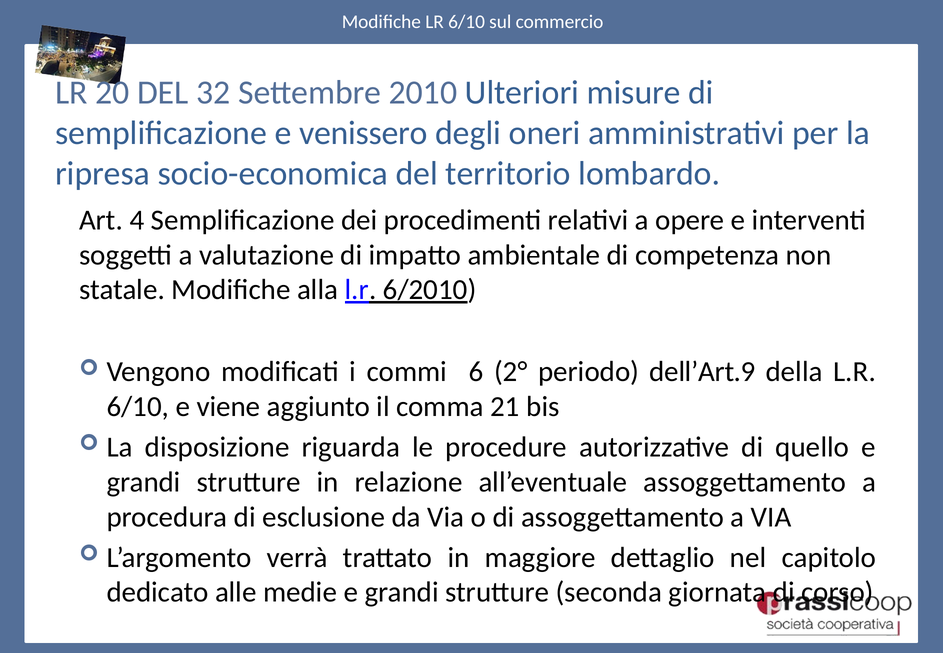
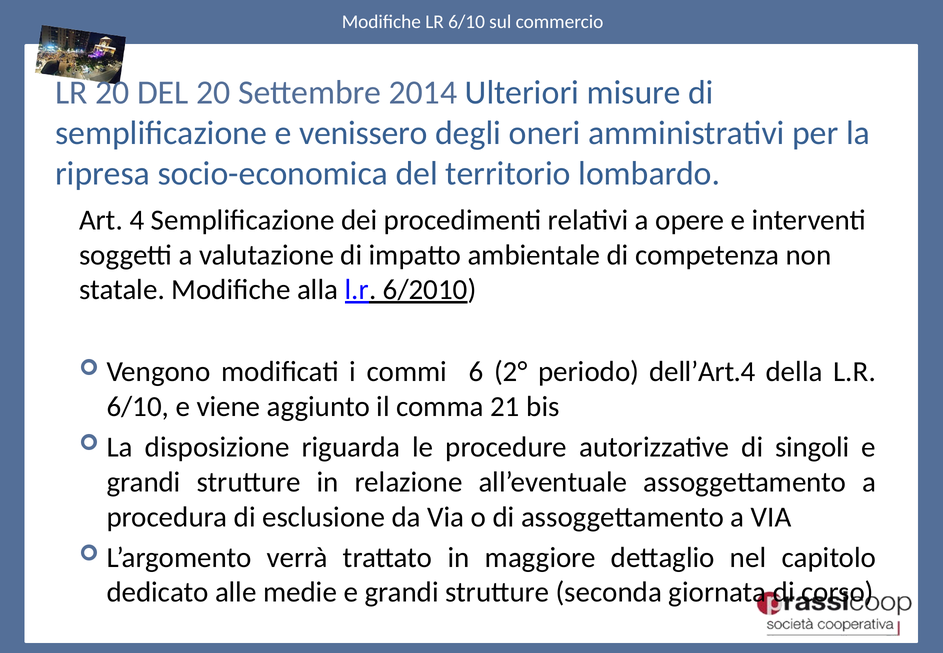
DEL 32: 32 -> 20 (213, 92)
2010: 2010 -> 2014 (423, 92)
dell’Art.9: dell’Art.9 -> dell’Art.4 (703, 372)
quello: quello -> singoli (812, 447)
